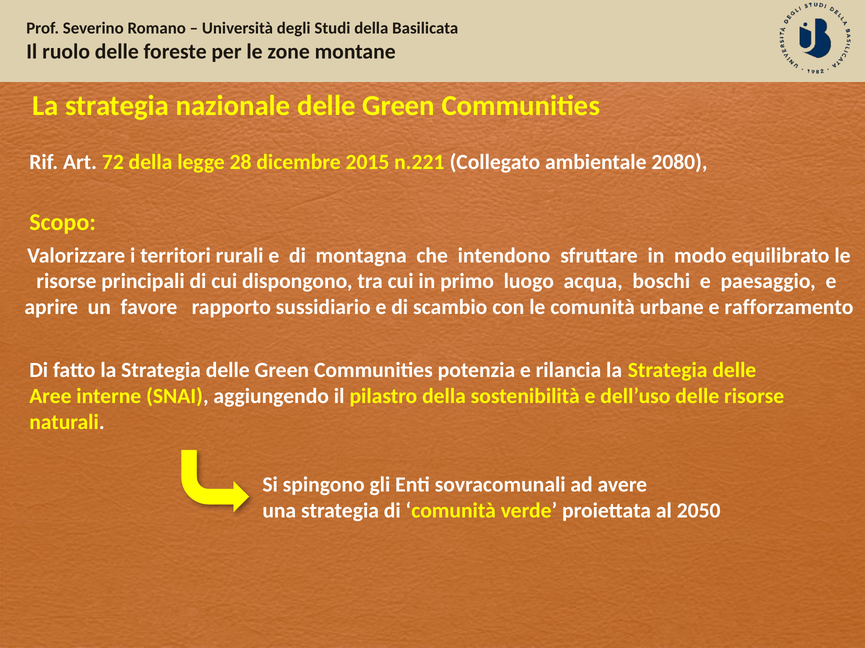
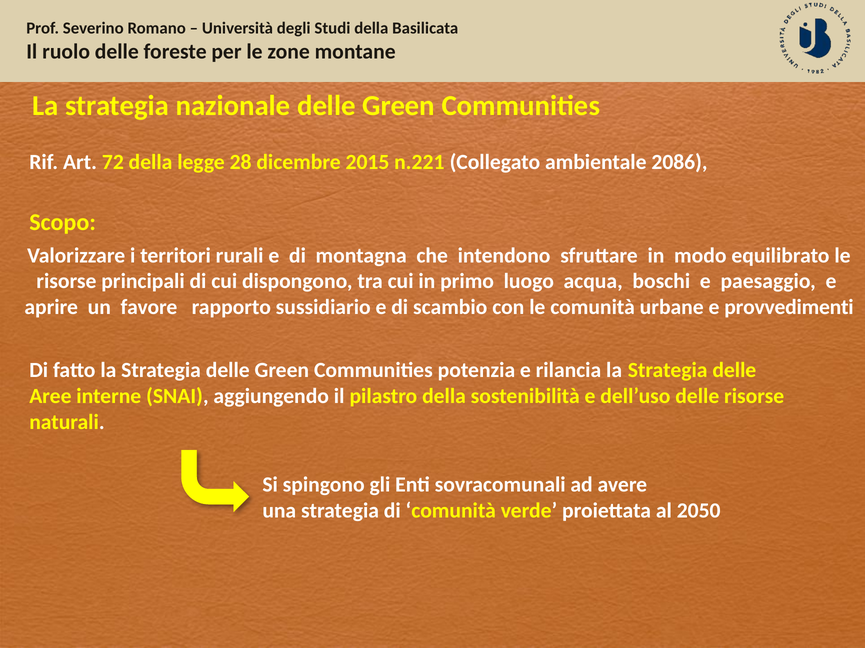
2080: 2080 -> 2086 (679, 162)
rafforzamento: rafforzamento -> provvedimenti (789, 308)
